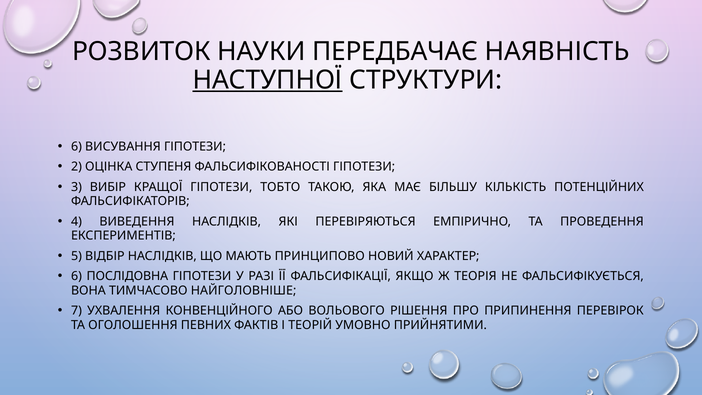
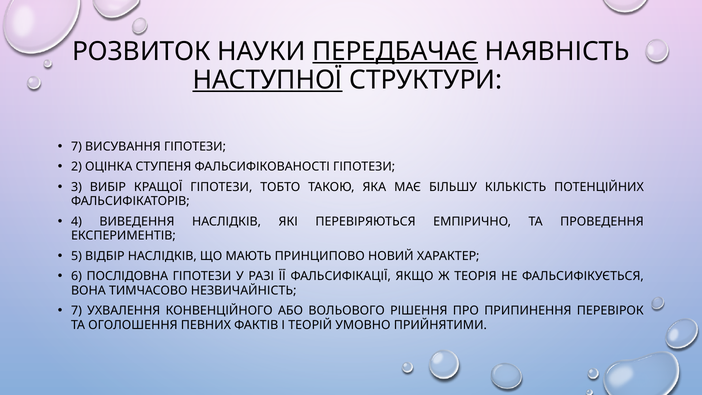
ПЕРЕДБАЧАЄ underline: none -> present (395, 51)
6: 6 -> 7 (76, 147)
НАЙГОЛОВНІШЕ: НАЙГОЛОВНІШЕ -> НЕЗВИЧАЙНІСТЬ (244, 290)
